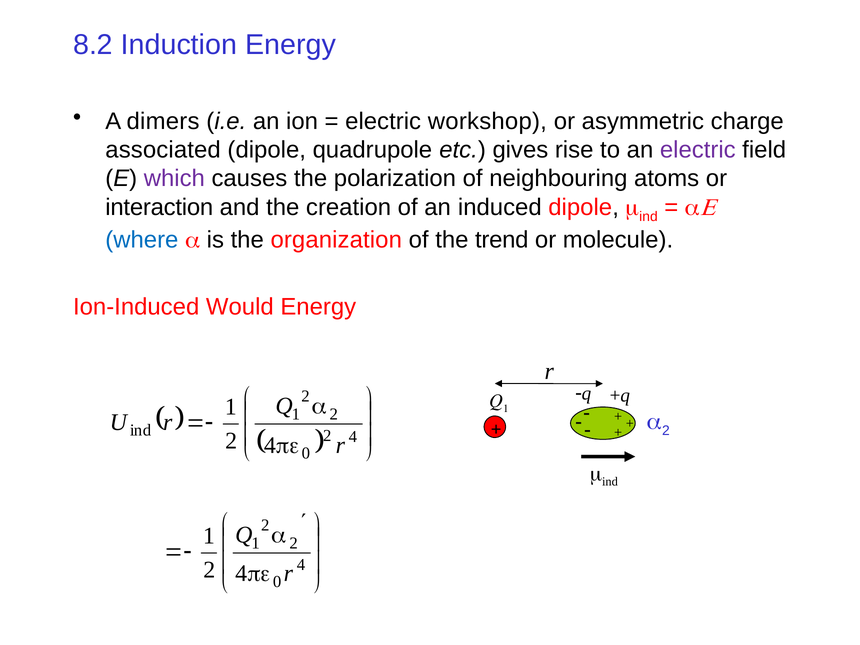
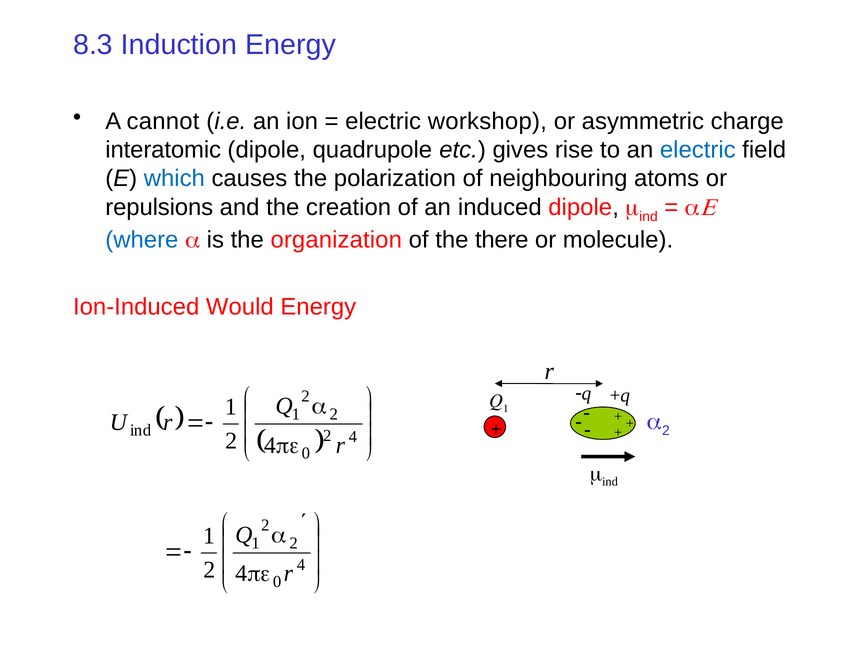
8.2: 8.2 -> 8.3 (93, 45)
dimers: dimers -> cannot (163, 121)
associated: associated -> interatomic (163, 150)
electric colour: purple -> blue (698, 150)
which colour: purple -> blue (174, 178)
interaction: interaction -> repulsions (159, 207)
trend: trend -> there (502, 240)
